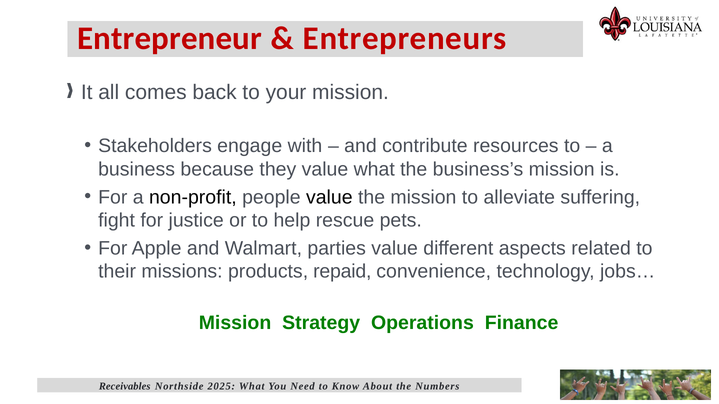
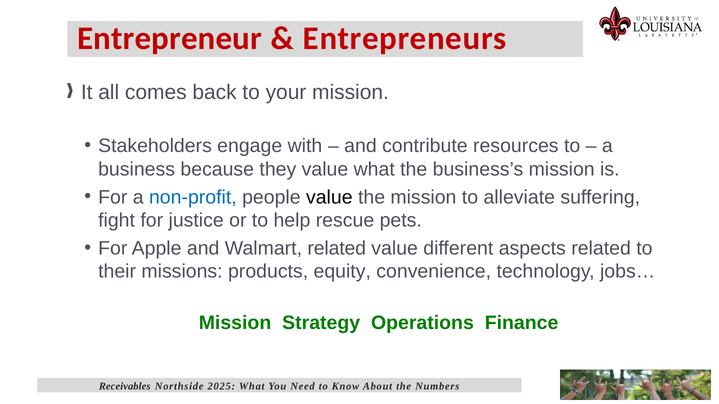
non-profit colour: black -> blue (193, 197)
Walmart parties: parties -> related (337, 249)
repaid: repaid -> equity (342, 272)
